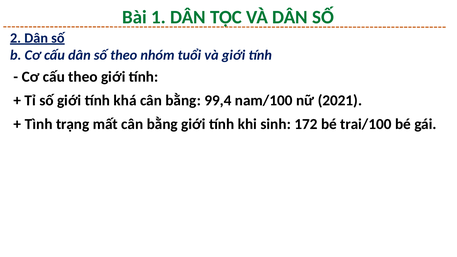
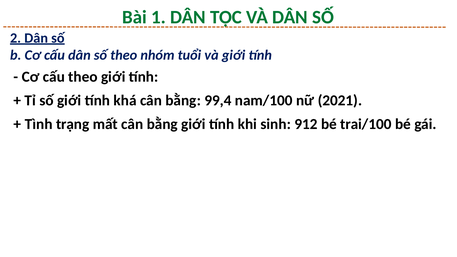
172: 172 -> 912 (306, 124)
